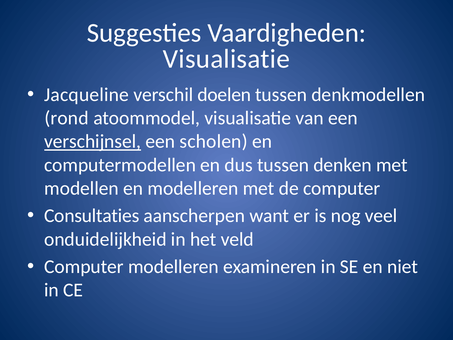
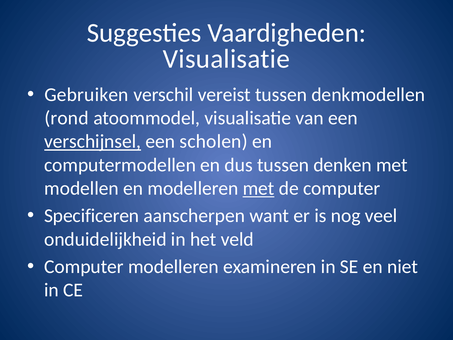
Jacqueline: Jacqueline -> Gebruiken (87, 95)
doelen: doelen -> vereist (224, 95)
met underline: none -> present (259, 188)
Consultaties: Consultaties -> Specificeren (92, 216)
